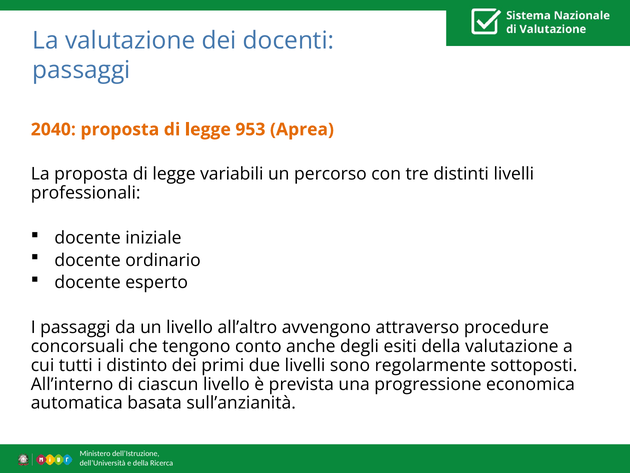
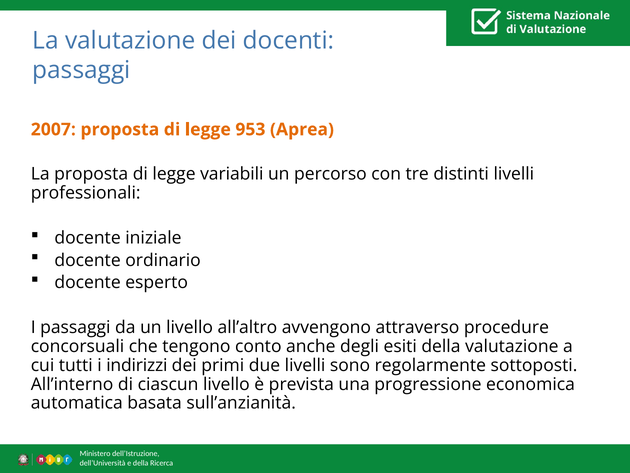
2040: 2040 -> 2007 (53, 129)
distinto: distinto -> indirizzi (137, 365)
